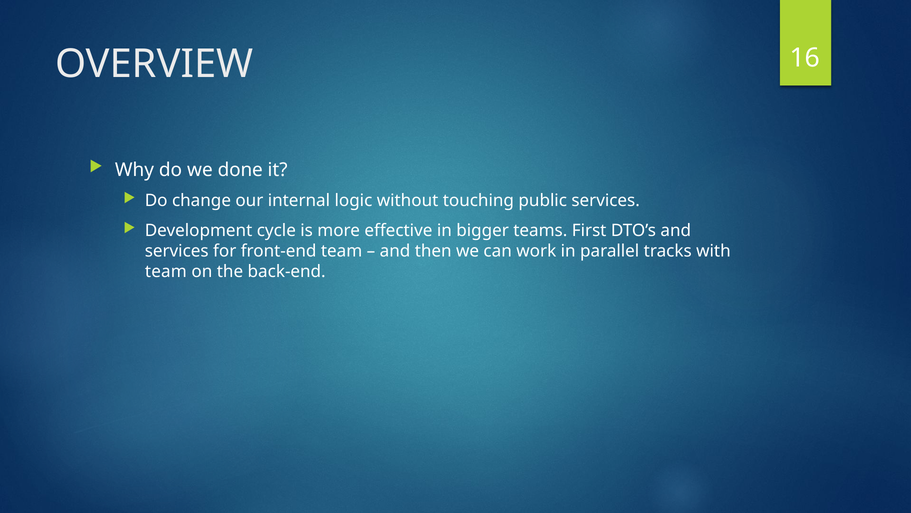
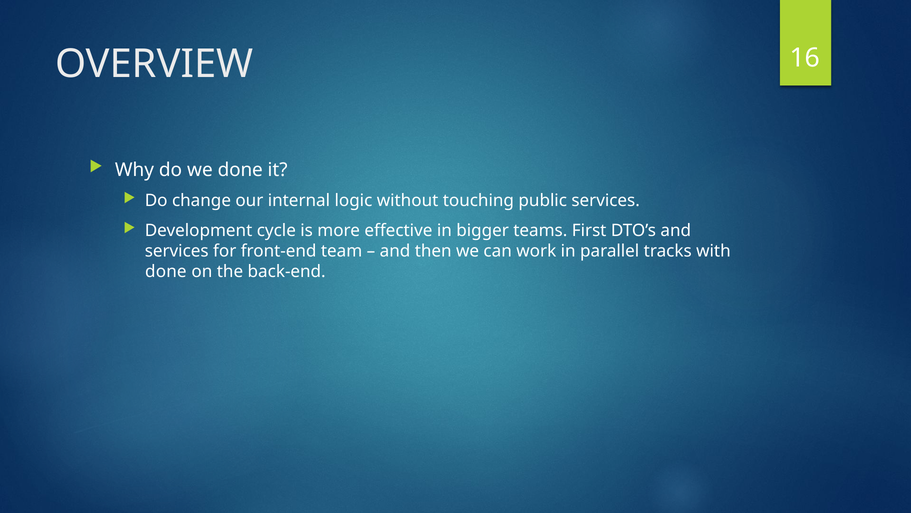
team: team -> done (166, 272)
